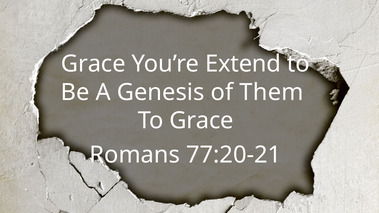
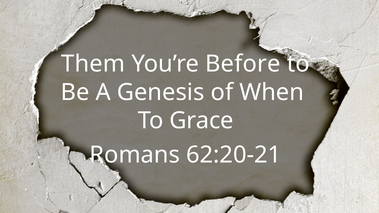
Grace: Grace -> Them (93, 64)
Extend: Extend -> Before (243, 64)
Them: Them -> When (272, 92)
77:20-21: 77:20-21 -> 62:20-21 (234, 155)
